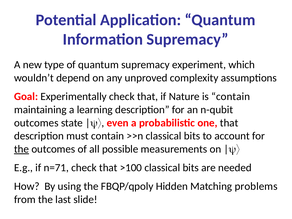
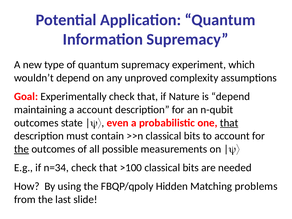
is contain: contain -> depend (231, 97)
a learning: learning -> account (95, 110)
that underline: none -> present (229, 123)
n=71: n=71 -> n=34 (56, 168)
